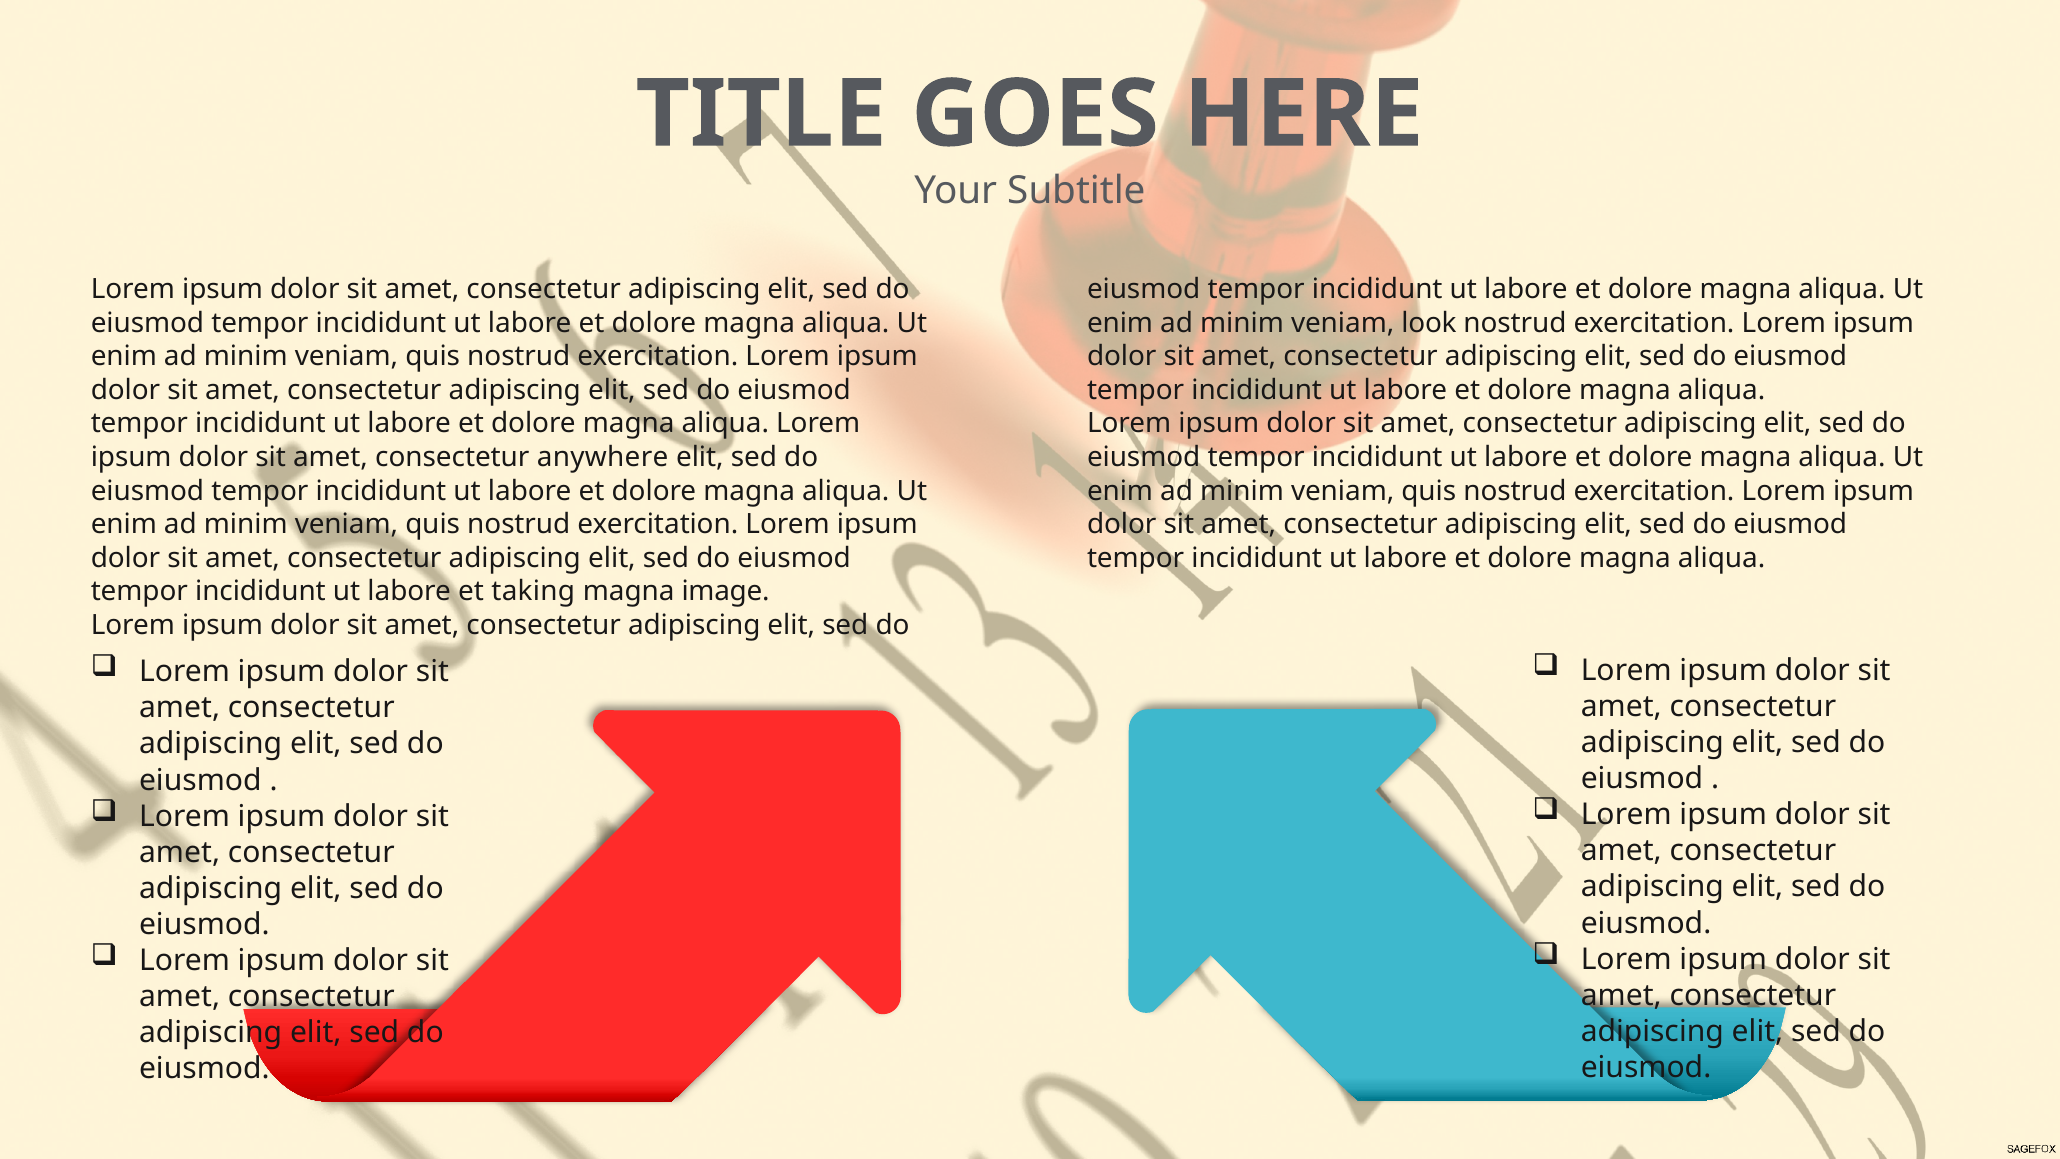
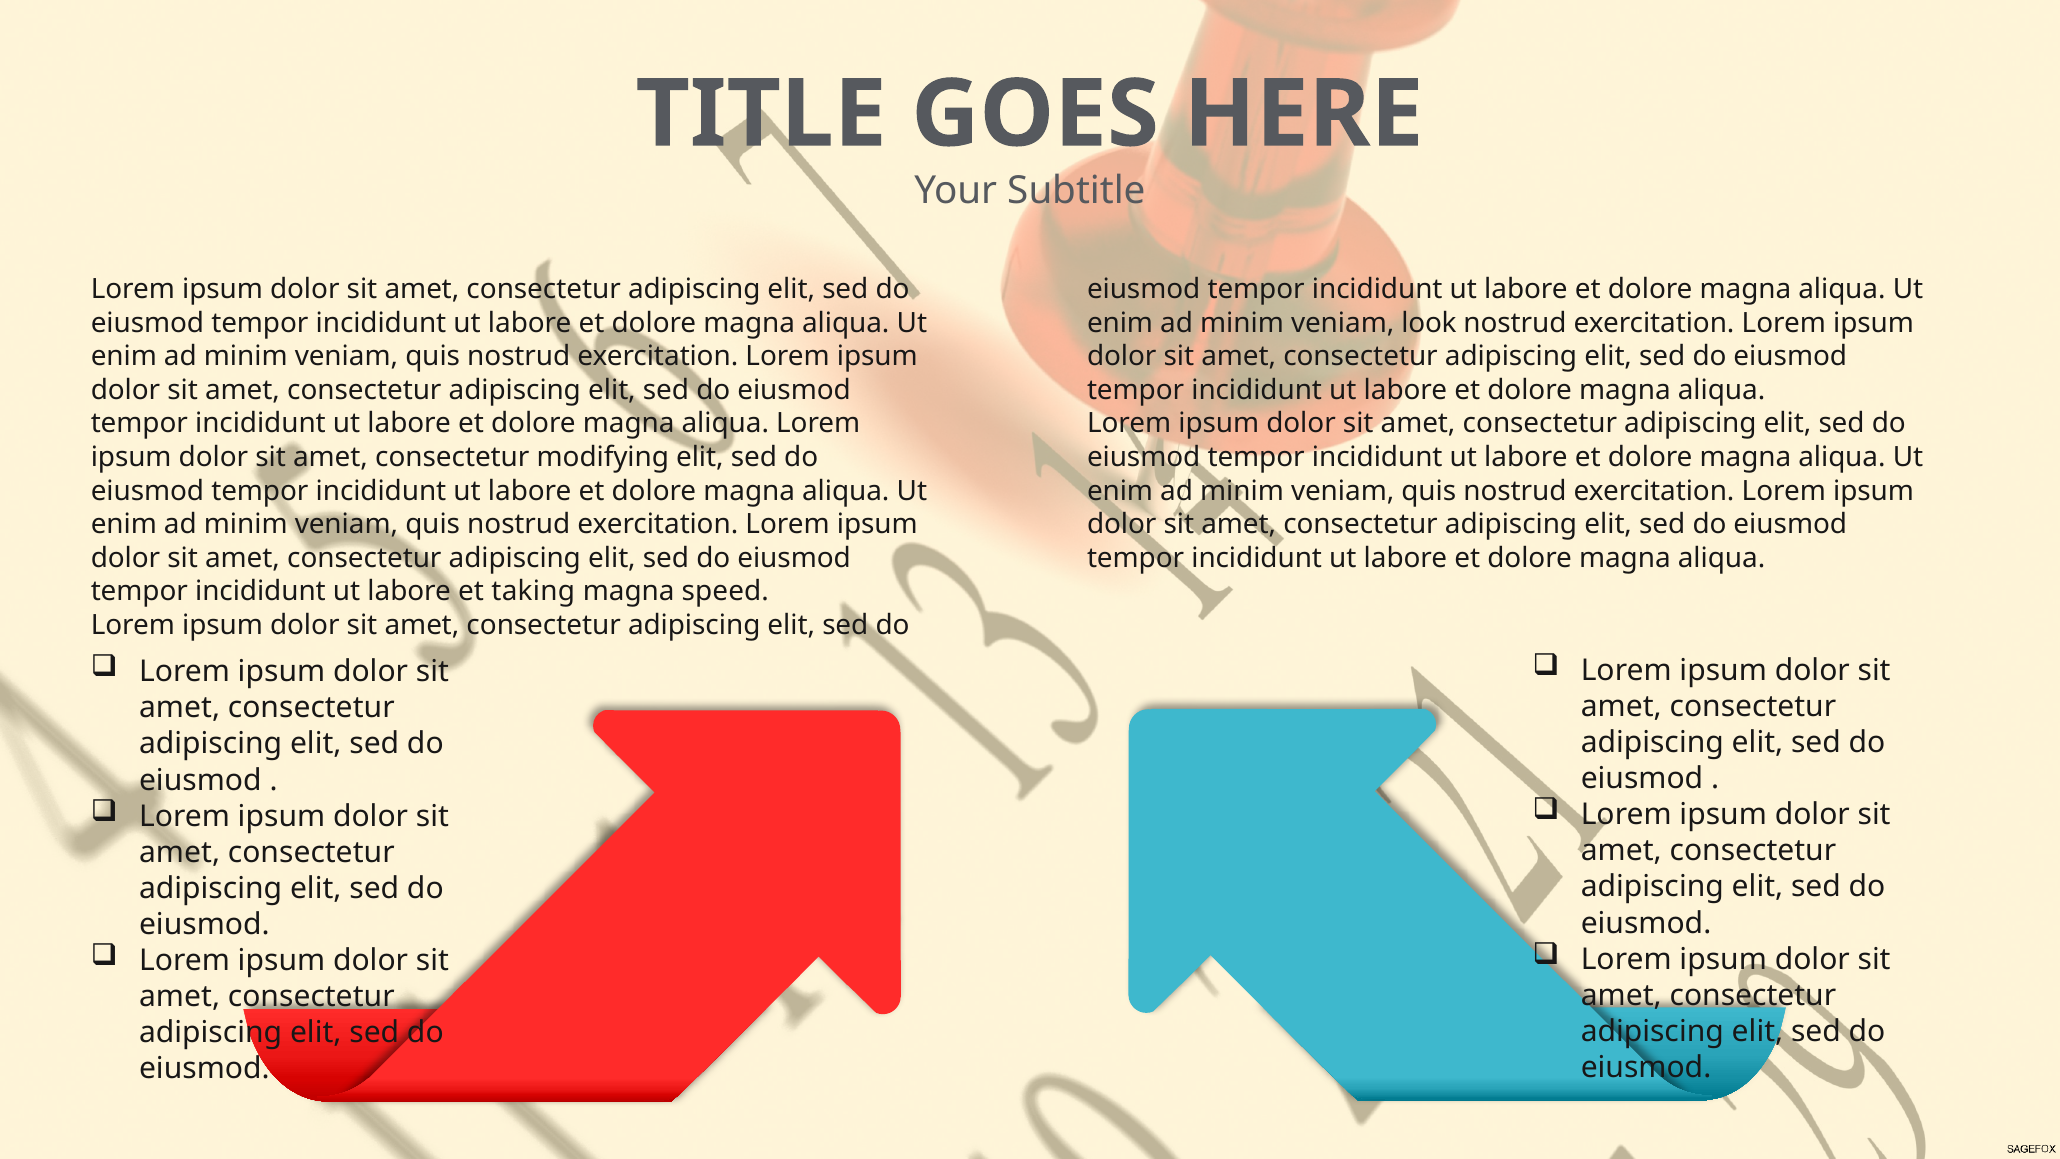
anywhere: anywhere -> modifying (603, 457)
image: image -> speed (725, 591)
